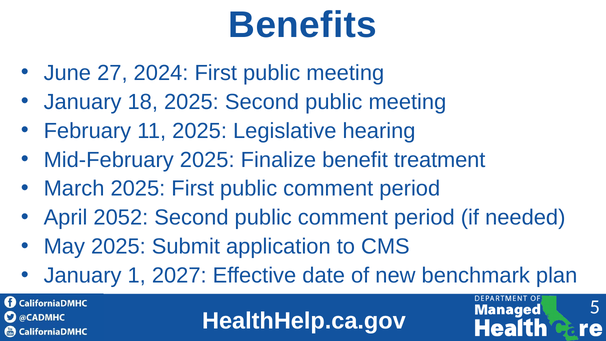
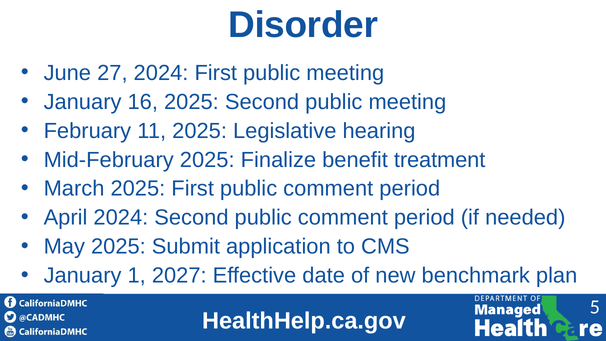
Benefits: Benefits -> Disorder (303, 25)
18: 18 -> 16 (143, 102)
April 2052: 2052 -> 2024 (121, 218)
